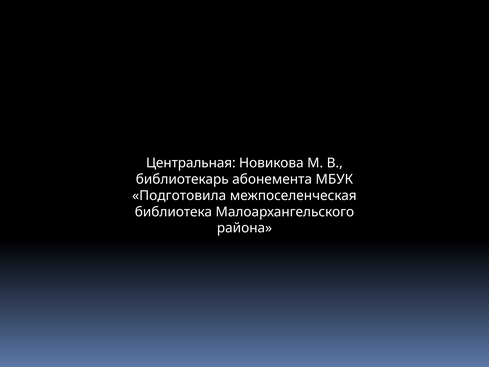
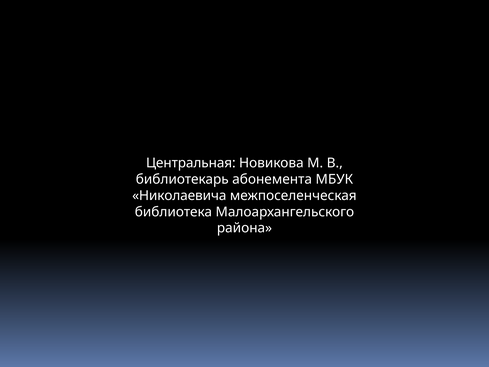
Подготовила: Подготовила -> Николаевича (179, 195)
